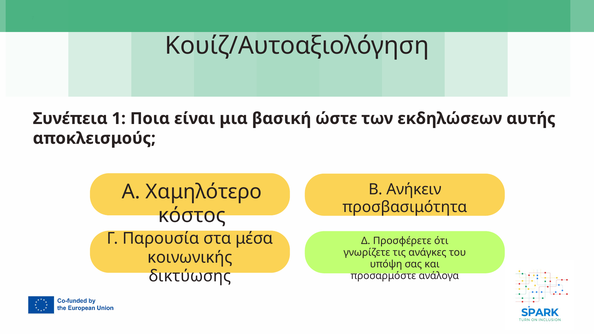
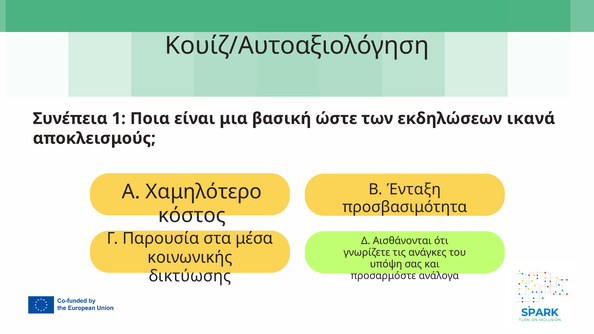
αυτής: αυτής -> ικανά (531, 119)
Ανήκειν: Ανήκειν -> Ένταξη (414, 189)
Προσφέρετε: Προσφέρετε -> Αισθάνονται (402, 241)
